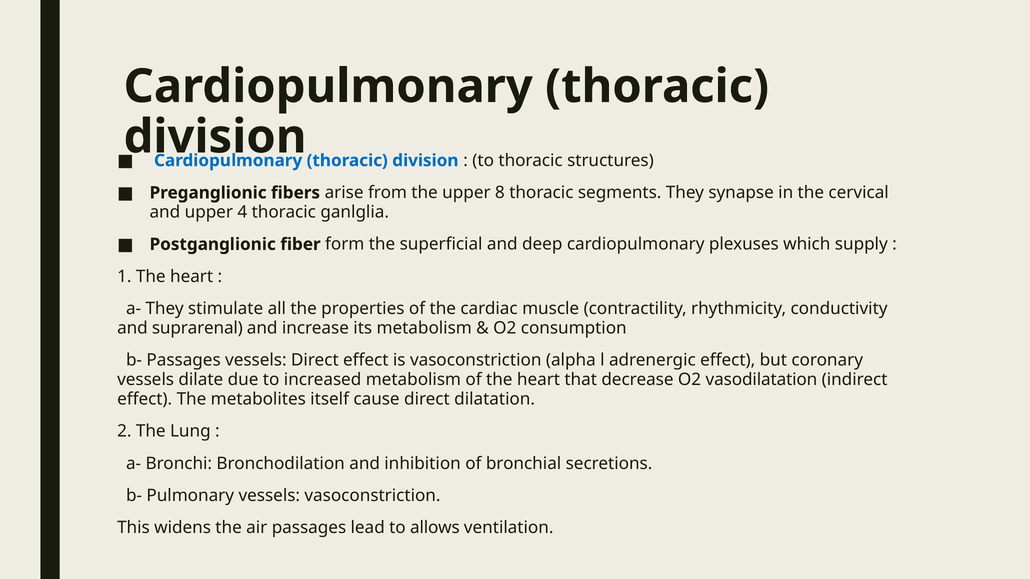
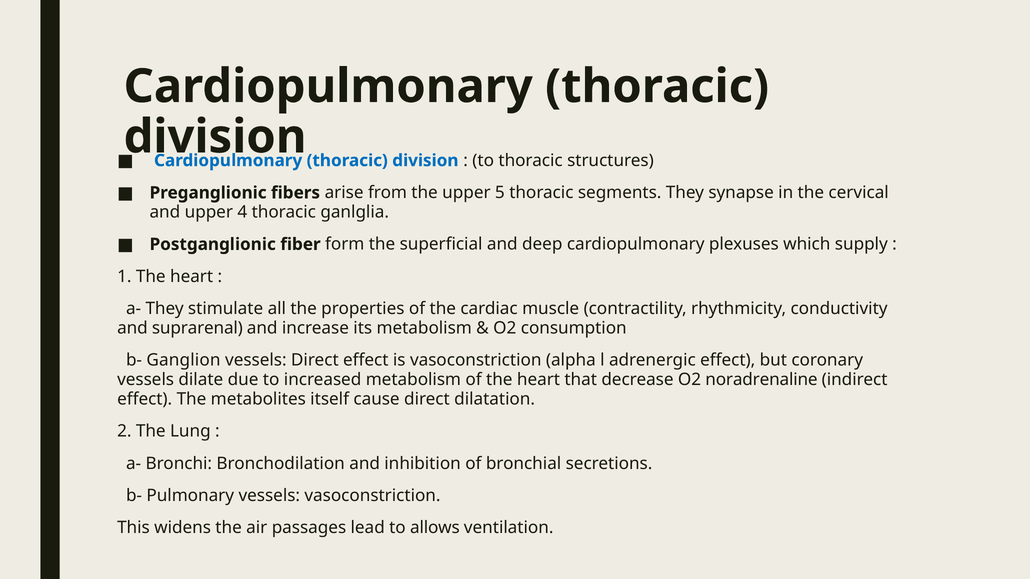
8: 8 -> 5 (500, 193)
b- Passages: Passages -> Ganglion (184, 361)
vasodilatation: vasodilatation -> noradrenaline (762, 380)
